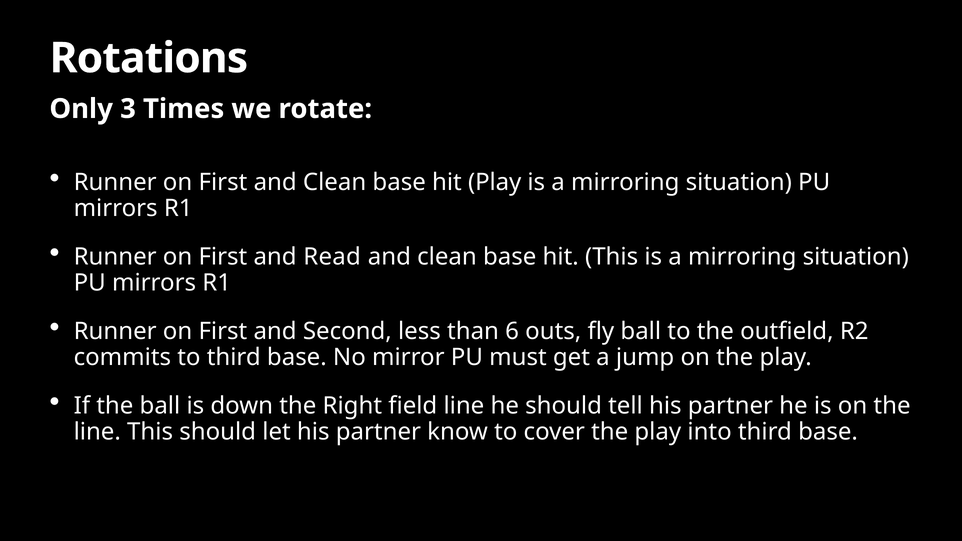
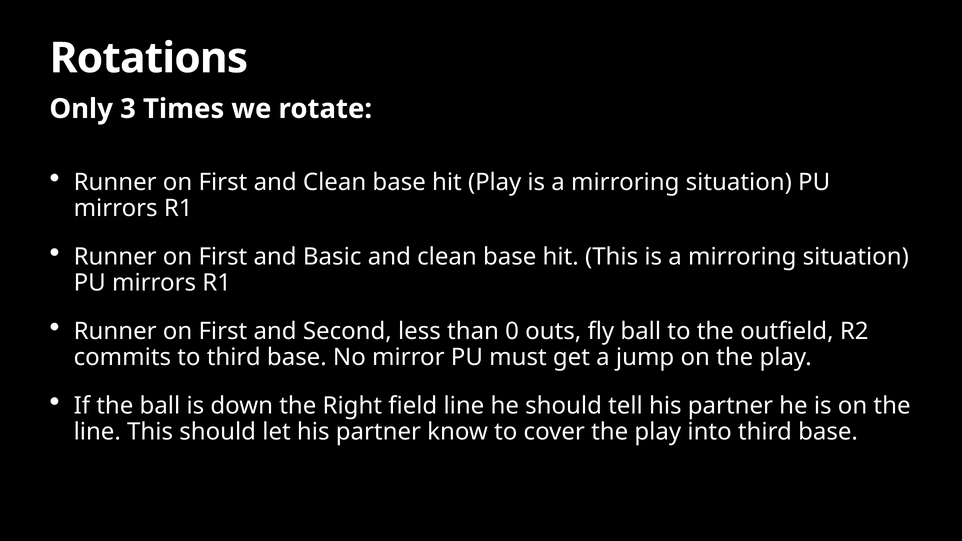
Read: Read -> Basic (332, 257)
6: 6 -> 0 (512, 331)
